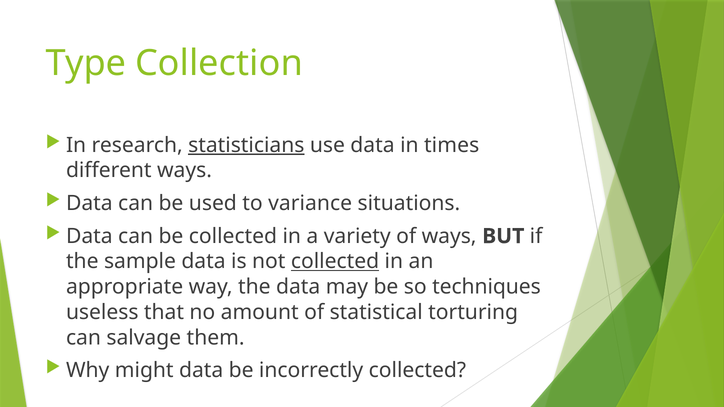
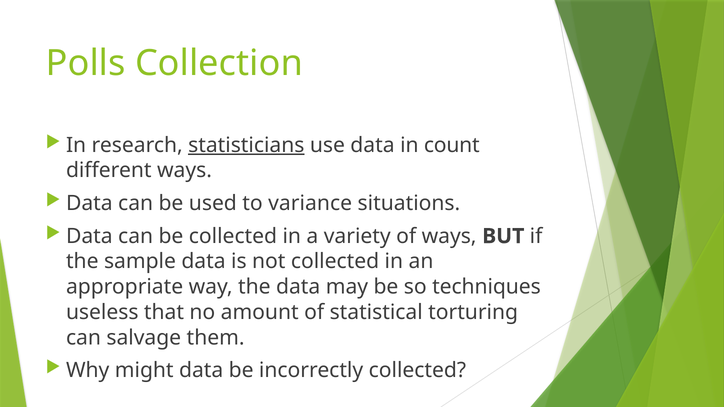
Type: Type -> Polls (86, 63)
times: times -> count (452, 145)
collected underline: present -> none (335, 262)
